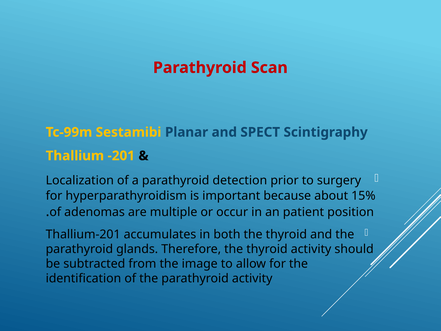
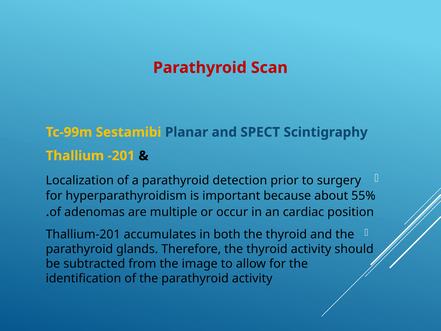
15%: 15% -> 55% (363, 195)
patient: patient -> cardiac (303, 212)
